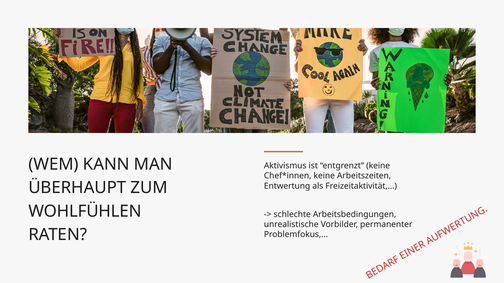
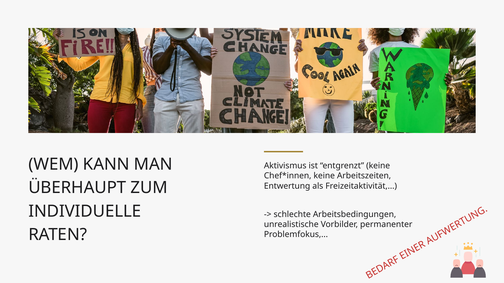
WOHLFÜHLEN: WOHLFÜHLEN -> INDIVIDUELLE (85, 212)
